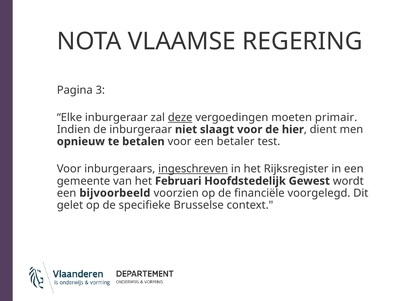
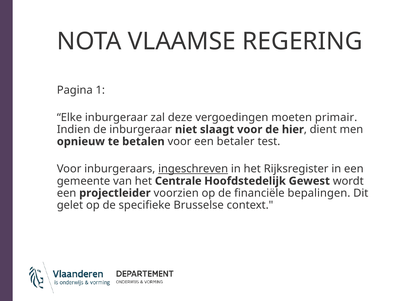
3: 3 -> 1 (100, 90)
deze underline: present -> none (180, 117)
Februari: Februari -> Centrale (178, 181)
bijvoorbeeld: bijvoorbeeld -> projectleider (115, 193)
voorgelegd: voorgelegd -> bepalingen (319, 193)
